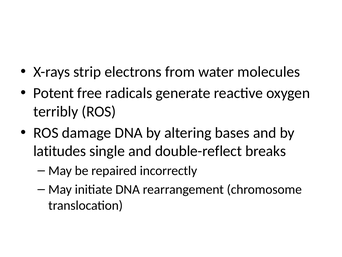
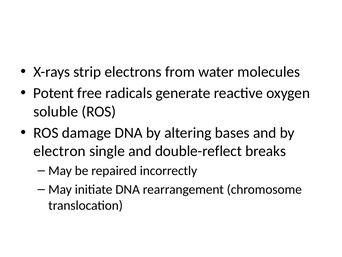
terribly: terribly -> soluble (56, 111)
latitudes: latitudes -> electron (60, 151)
